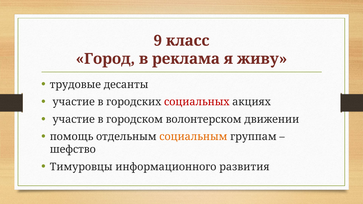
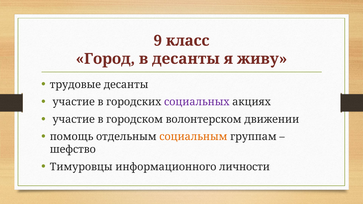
в реклама: реклама -> десанты (186, 59)
социальных colour: red -> purple (197, 102)
развития: развития -> личности (244, 167)
